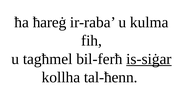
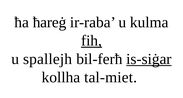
fih underline: none -> present (91, 41)
tagħmel: tagħmel -> spallejh (48, 59)
tal-ħenn: tal-ħenn -> tal-miet (111, 78)
